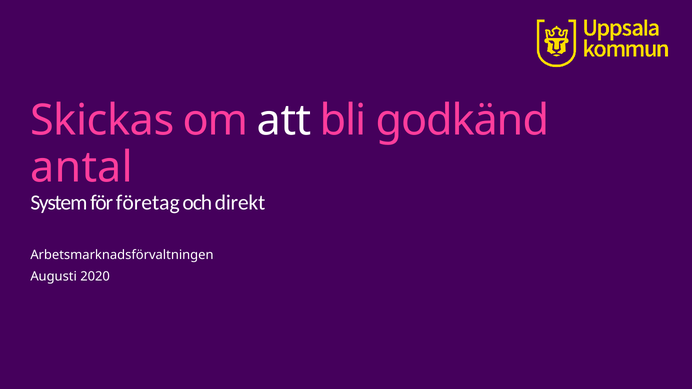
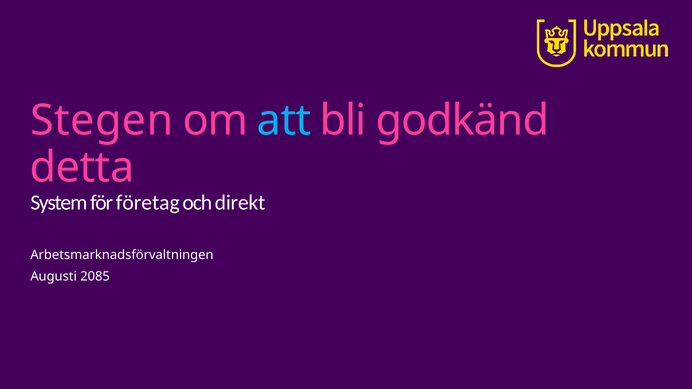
Skickas: Skickas -> Stegen (102, 121)
att colour: white -> light blue (284, 121)
antal: antal -> detta (82, 167)
2020: 2020 -> 2085 (95, 277)
